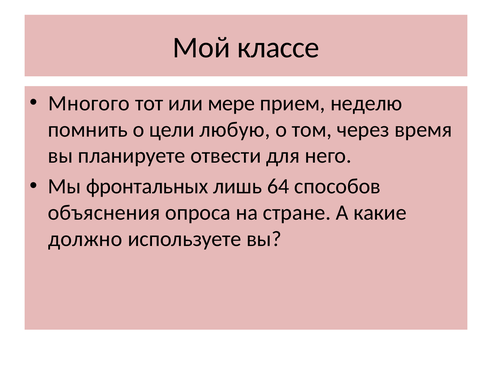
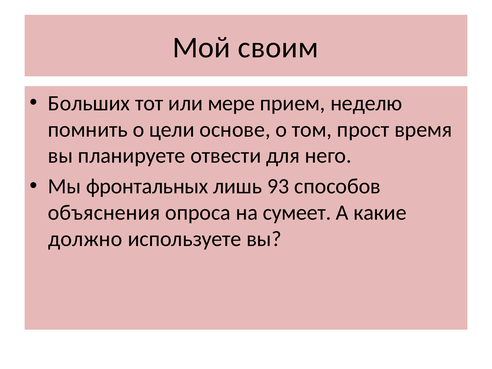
классе: классе -> своим (278, 48)
Многого: Многого -> Больших (89, 103)
любую: любую -> основе (235, 129)
через: через -> прост (363, 129)
64: 64 -> 93 (278, 186)
стране: стране -> сумеет (297, 213)
